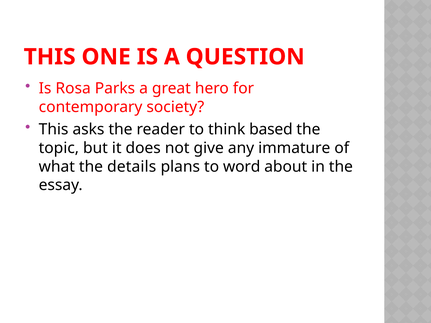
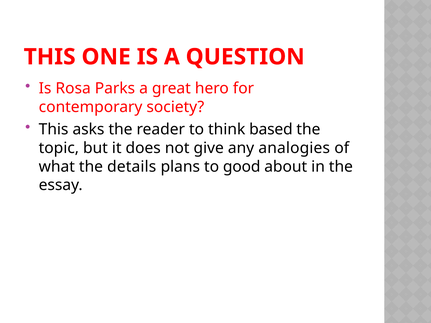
immature: immature -> analogies (294, 148)
word: word -> good (242, 167)
